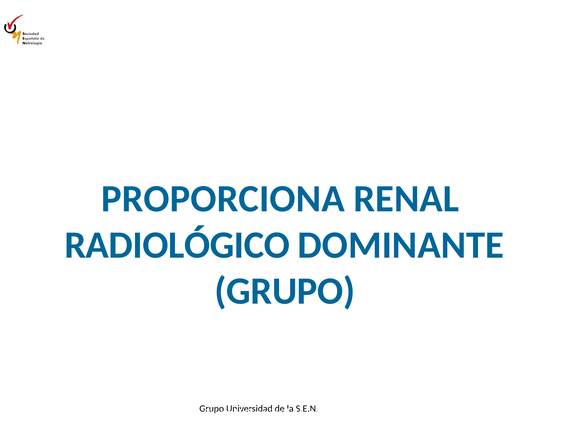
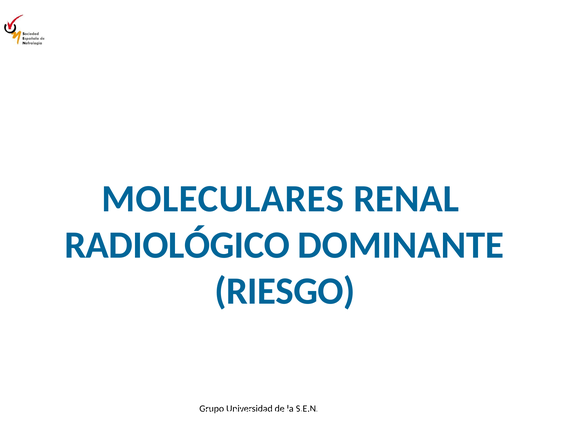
PROPORCIONA: PROPORCIONA -> MOLECULARES (223, 199)
GRUPO: GRUPO -> RIESGO (285, 291)
